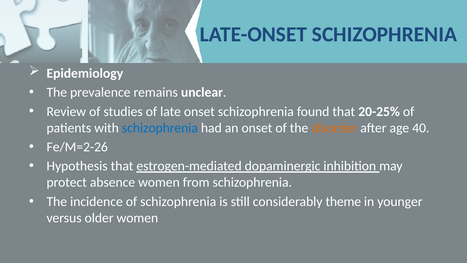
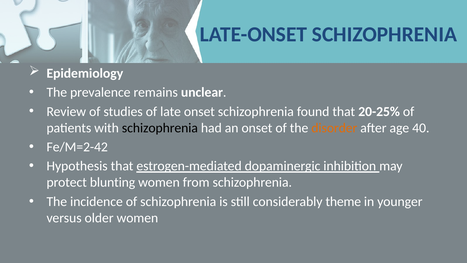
schizophrenia colour: blue -> black (160, 128)
Fe/M=2-26: Fe/M=2-26 -> Fe/M=2-42 (77, 147)
absence: absence -> blunting (113, 182)
